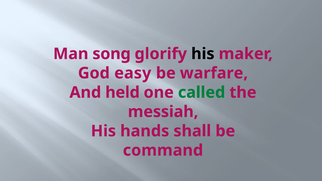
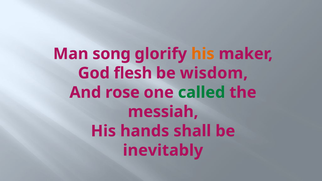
his colour: black -> orange (203, 54)
easy: easy -> flesh (133, 73)
warfare: warfare -> wisdom (214, 73)
held: held -> rose (122, 92)
command: command -> inevitably (163, 150)
